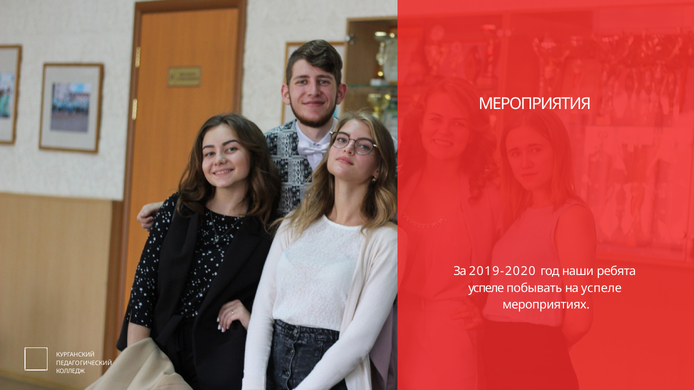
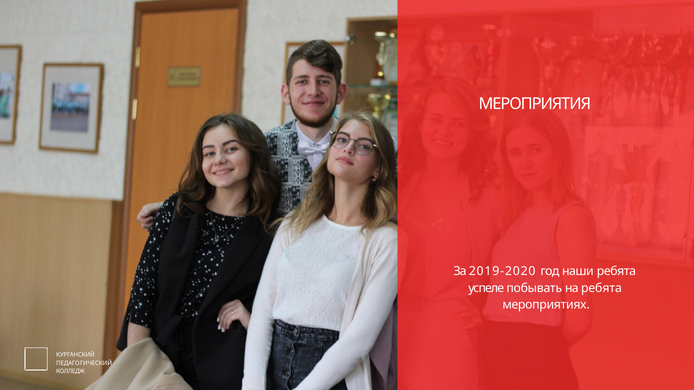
на успеле: успеле -> ребята (601, 288)
